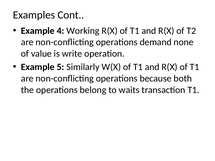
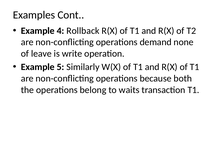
Working: Working -> Rollback (83, 31)
value: value -> leave (41, 54)
